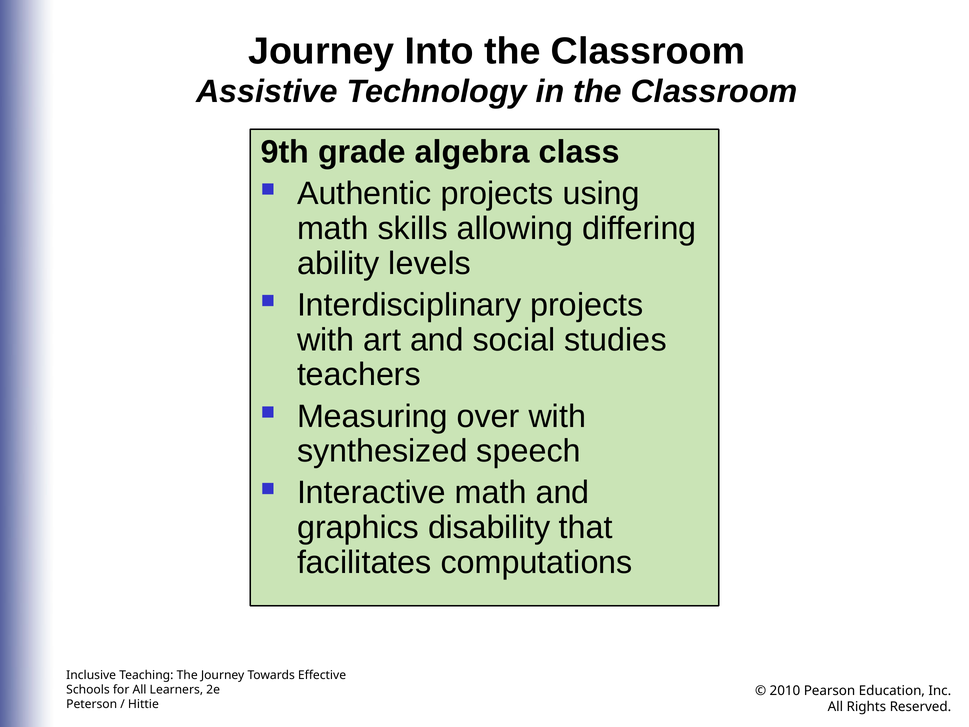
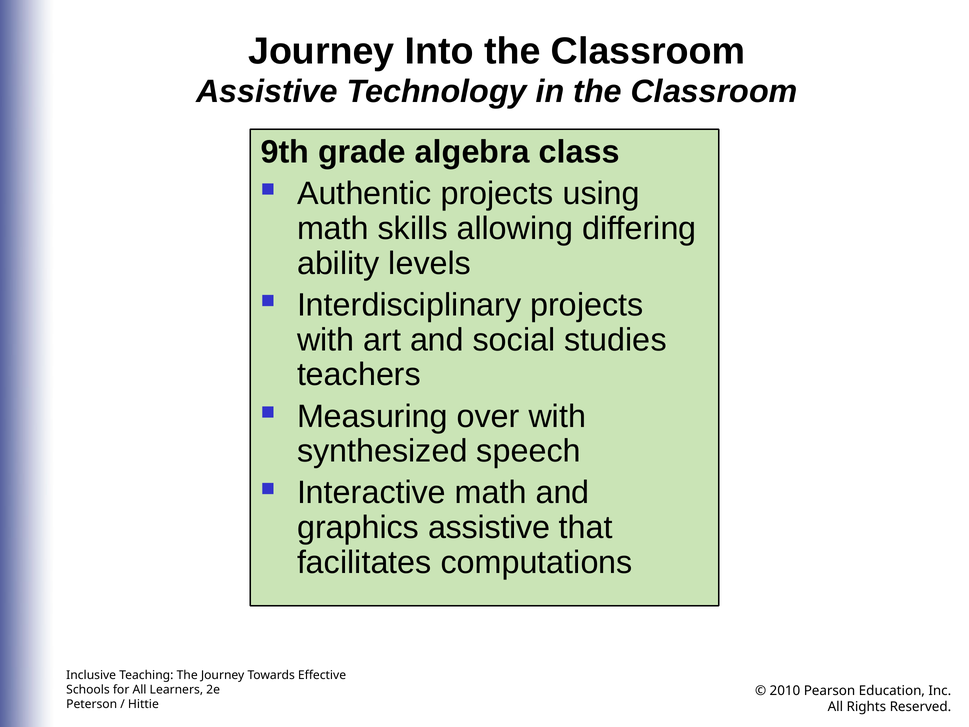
graphics disability: disability -> assistive (489, 528)
